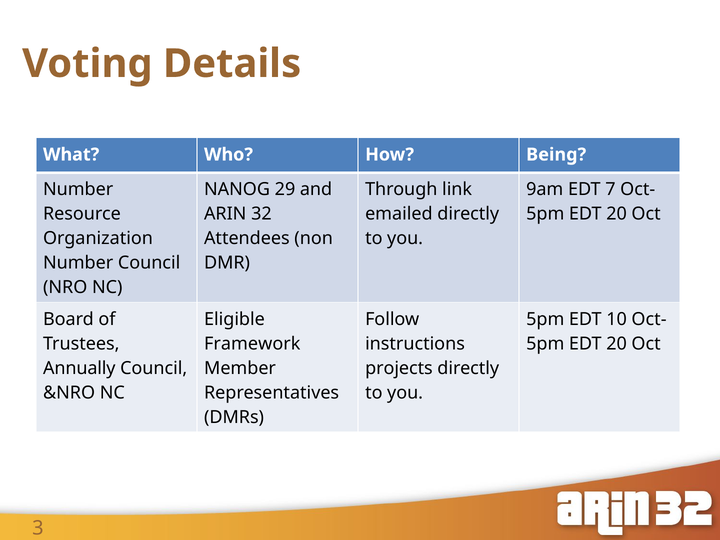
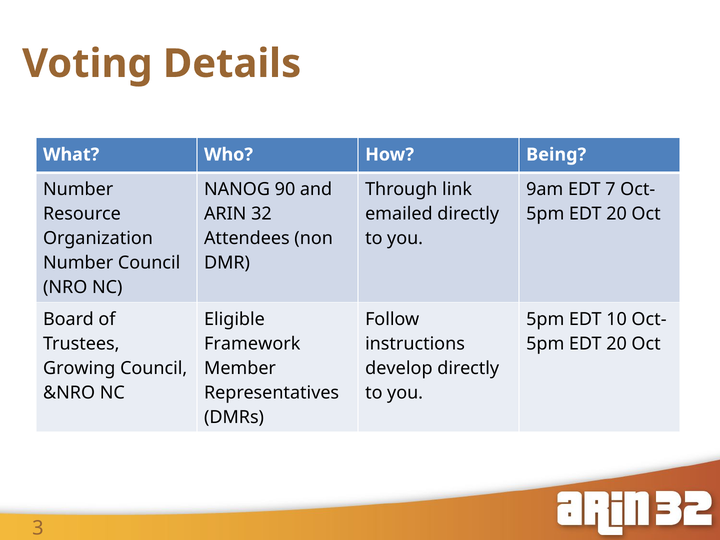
29: 29 -> 90 (285, 189)
Annually: Annually -> Growing (79, 368)
projects: projects -> develop (399, 368)
